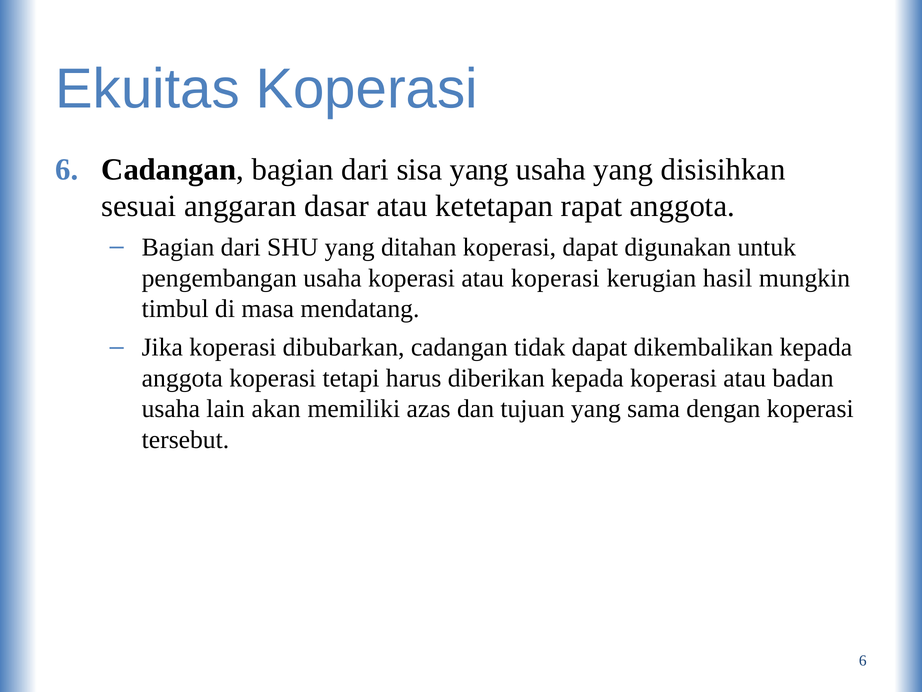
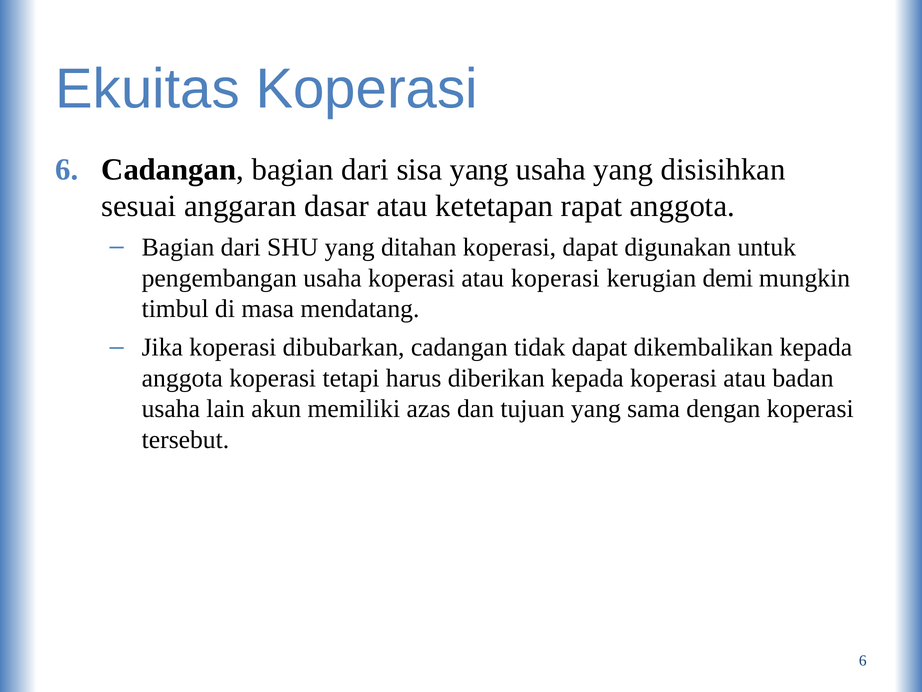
hasil: hasil -> demi (728, 278)
akan: akan -> akun (276, 409)
